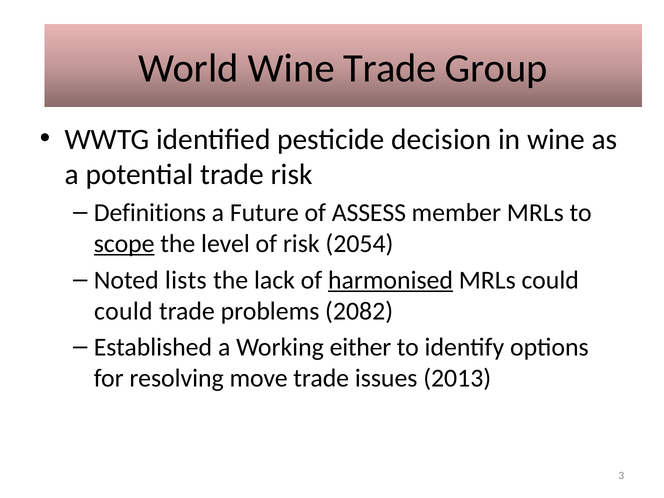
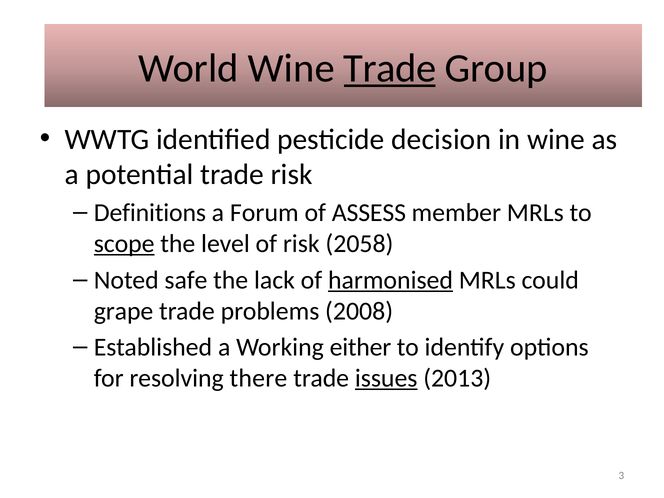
Trade underline: none -> present (390, 68)
Future: Future -> Forum (264, 213)
2054: 2054 -> 2058 (359, 244)
lists: lists -> safe (186, 280)
could: could -> grape (124, 311)
2082: 2082 -> 2008 (359, 311)
move: move -> there (258, 378)
issues underline: none -> present (386, 378)
